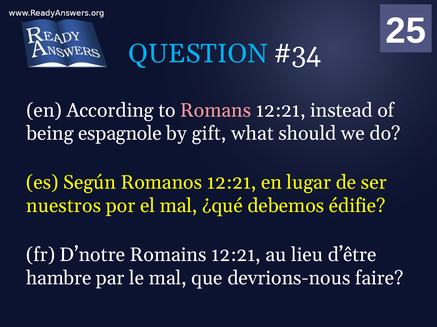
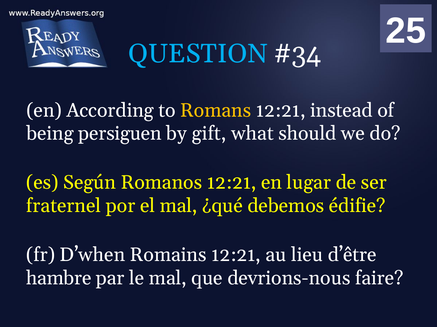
Romans colour: pink -> yellow (216, 111)
espagnole: espagnole -> persiguen (120, 134)
nuestros: nuestros -> fraternel (64, 206)
D’notre: D’notre -> D’when (92, 256)
